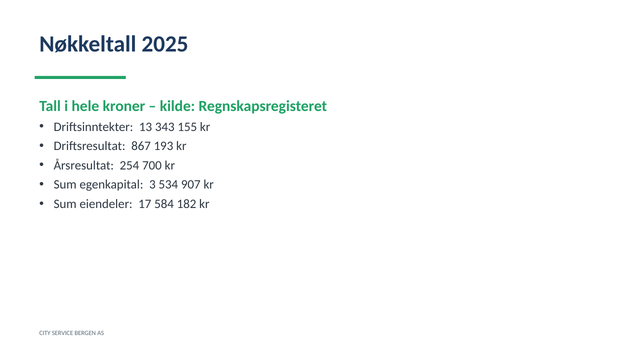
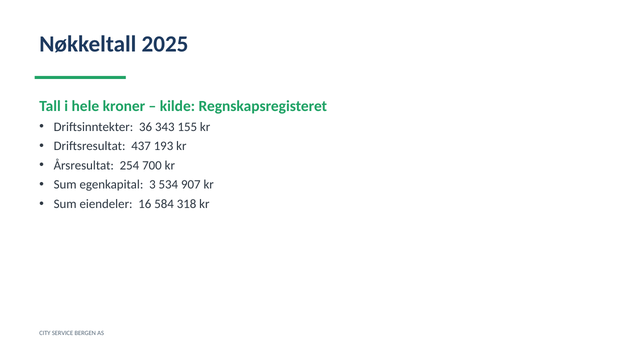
13: 13 -> 36 (146, 127)
867: 867 -> 437 (141, 146)
17: 17 -> 16 (145, 204)
182: 182 -> 318 (187, 204)
